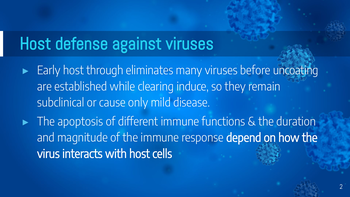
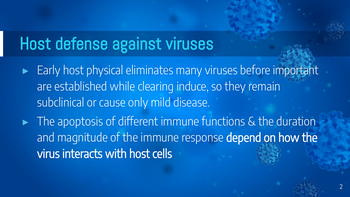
through: through -> physical (105, 71)
uncoating: uncoating -> important (296, 71)
